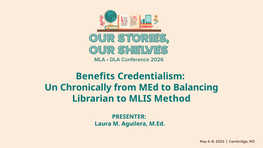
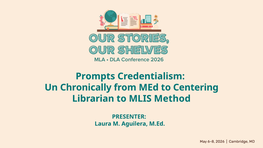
Benefits: Benefits -> Prompts (95, 76)
Balancing: Balancing -> Centering (196, 87)
